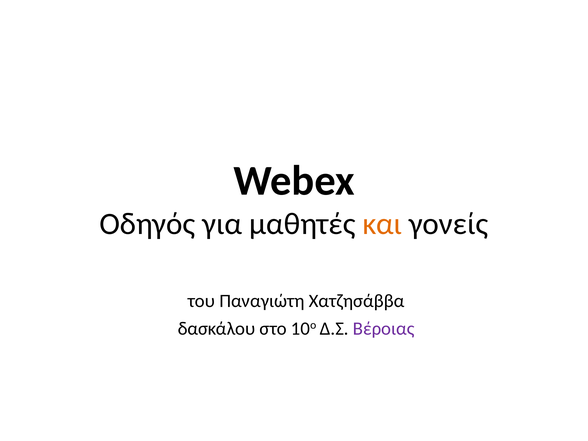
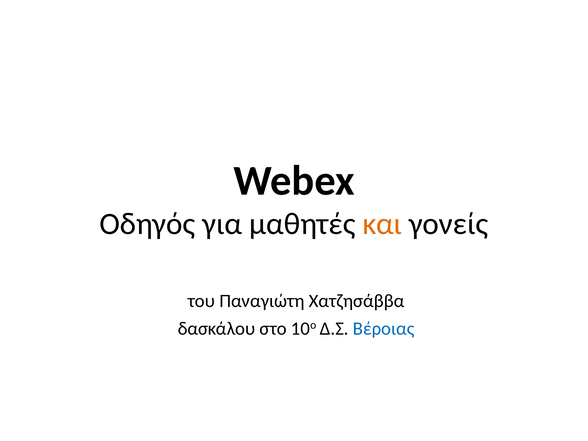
Βέροιας colour: purple -> blue (384, 329)
